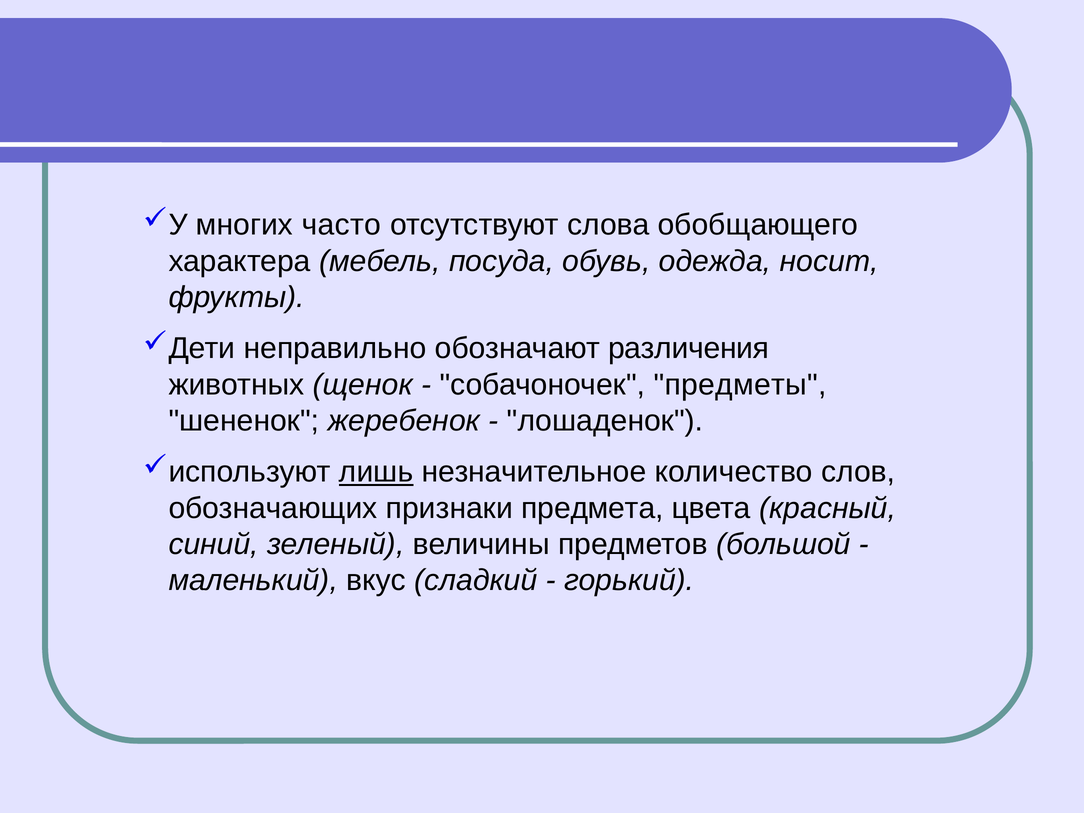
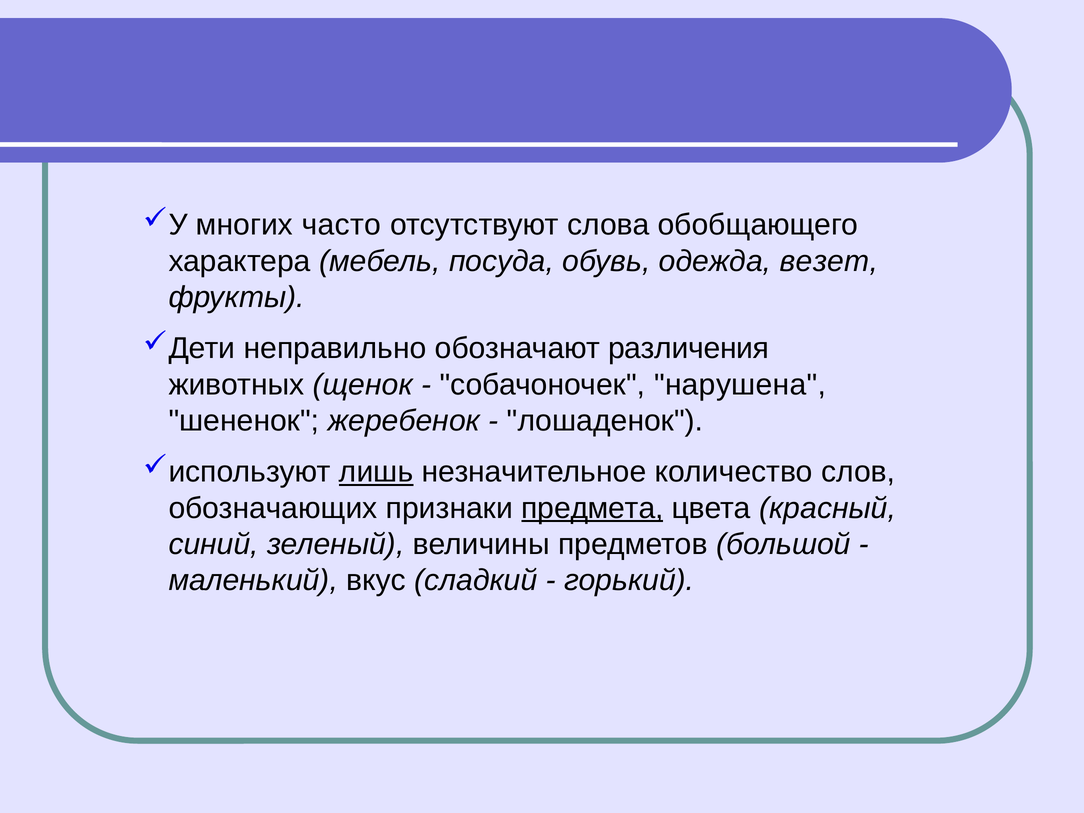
носит: носит -> везет (829, 261)
предметы: предметы -> нарушена (740, 385)
предмета underline: none -> present (592, 508)
